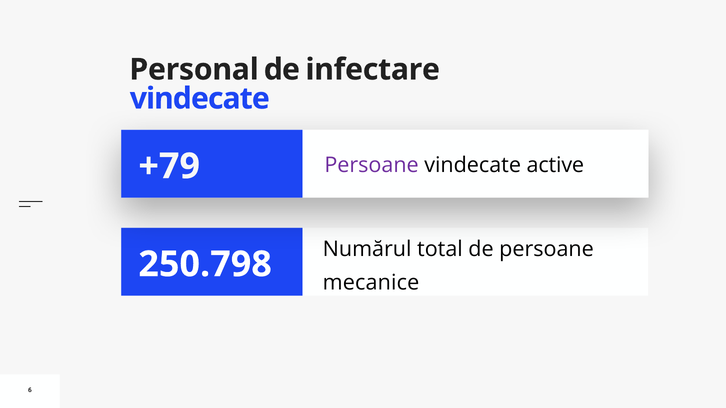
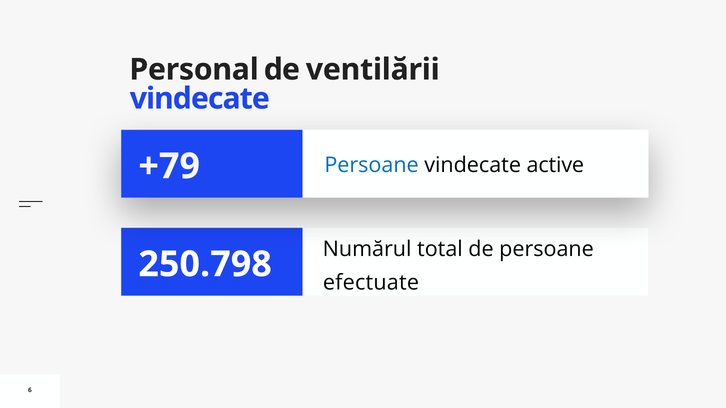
infectare: infectare -> ventilării (373, 70)
Persoane colour: purple -> blue (372, 165)
mecanice: mecanice -> efectuate (371, 283)
